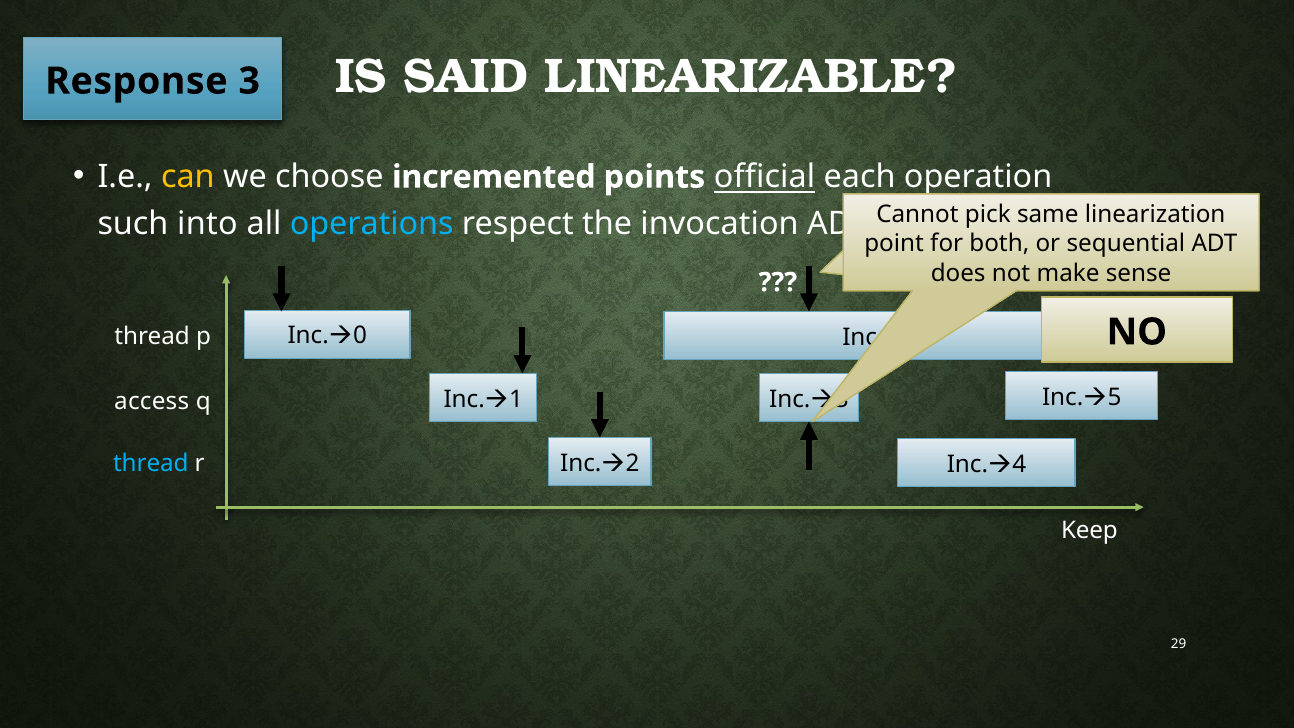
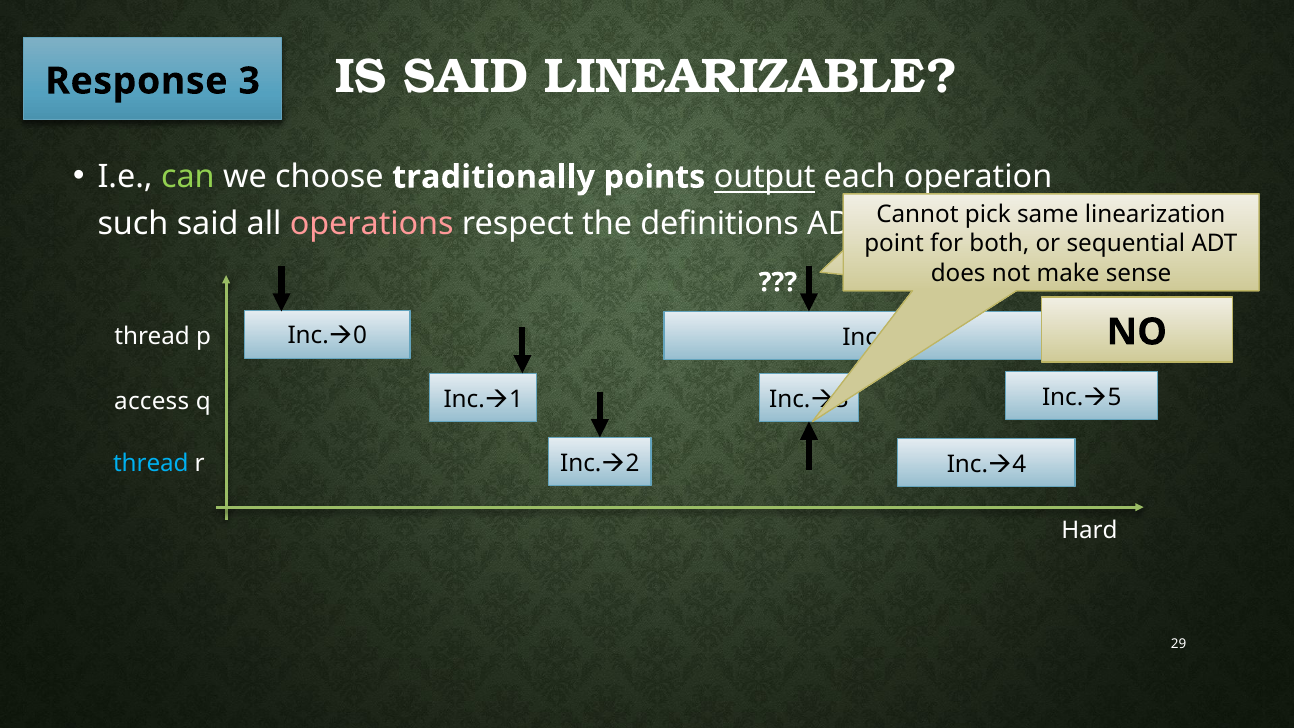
can colour: yellow -> light green (188, 177)
incremented: incremented -> traditionally (494, 177)
official: official -> output (765, 177)
such into: into -> said (208, 224)
operations colour: light blue -> pink (372, 224)
invocation: invocation -> definitions (720, 224)
Keep: Keep -> Hard (1089, 530)
